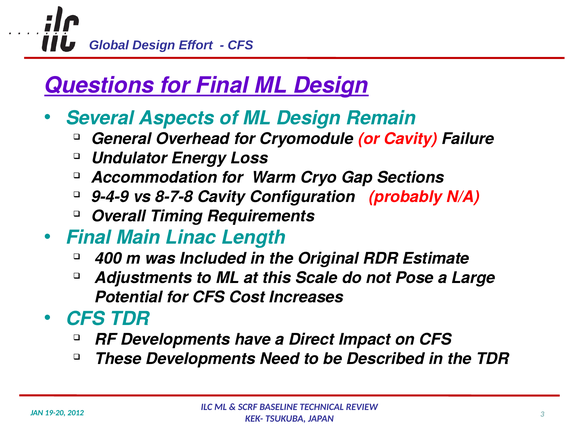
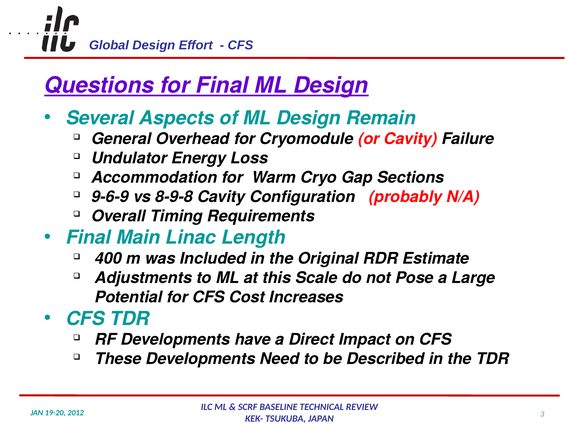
9-4-9: 9-4-9 -> 9-6-9 (110, 197)
8-7-8: 8-7-8 -> 8-9-8 (174, 197)
